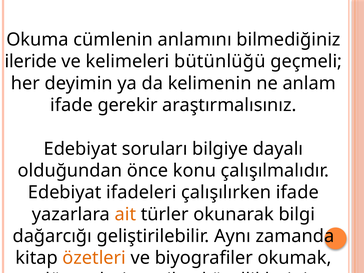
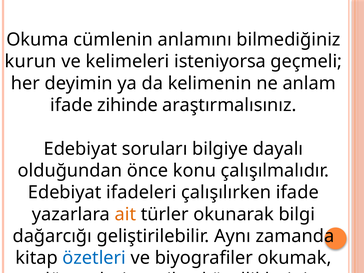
ileride: ileride -> kurun (31, 61)
bütünlüğü: bütünlüğü -> isteniyorsa (220, 61)
gerekir: gerekir -> zihinde (128, 105)
özetleri colour: orange -> blue (94, 258)
